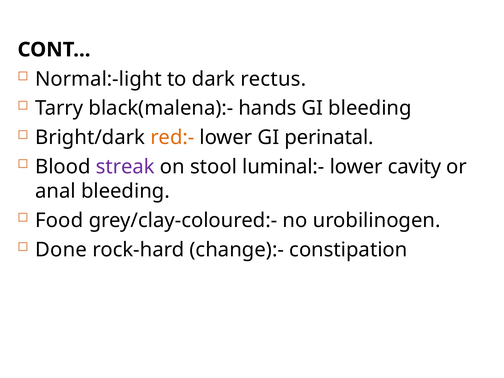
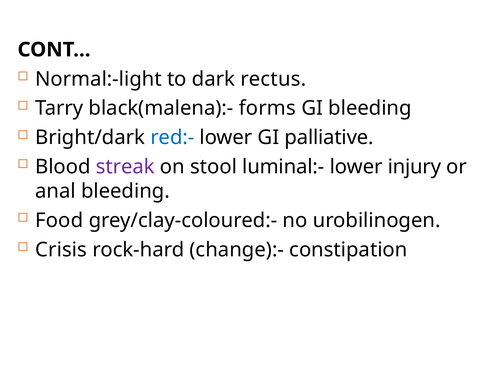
hands: hands -> forms (267, 108)
red:- colour: orange -> blue (172, 138)
perinatal: perinatal -> palliative (329, 138)
cavity: cavity -> injury (415, 167)
Done: Done -> Crisis (61, 250)
